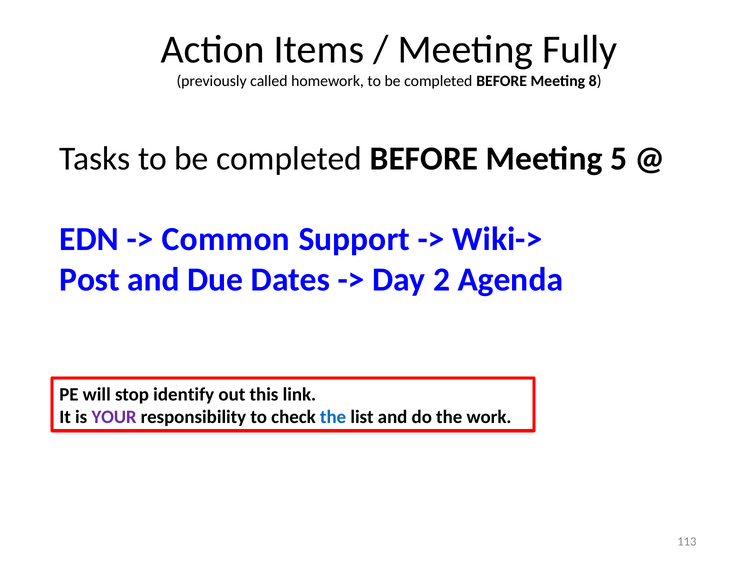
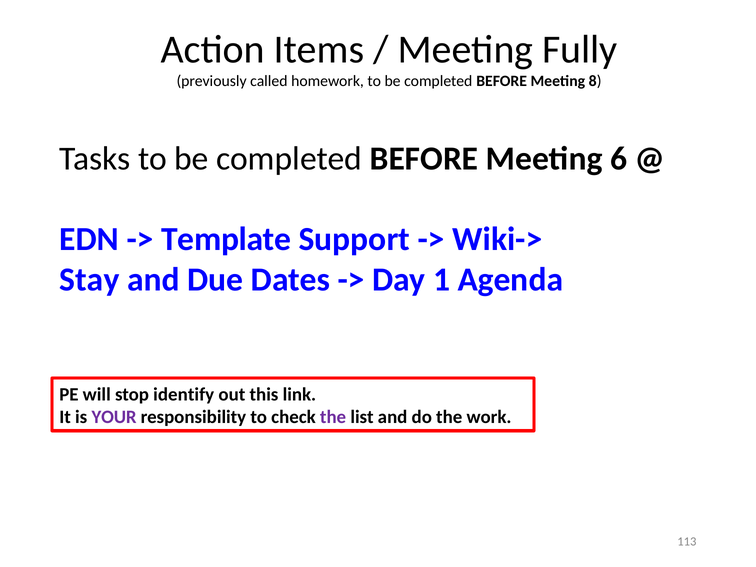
5: 5 -> 6 (619, 159)
Common: Common -> Template (226, 239)
Post: Post -> Stay (89, 280)
2: 2 -> 1 (442, 280)
the colour: blue -> purple (333, 417)
